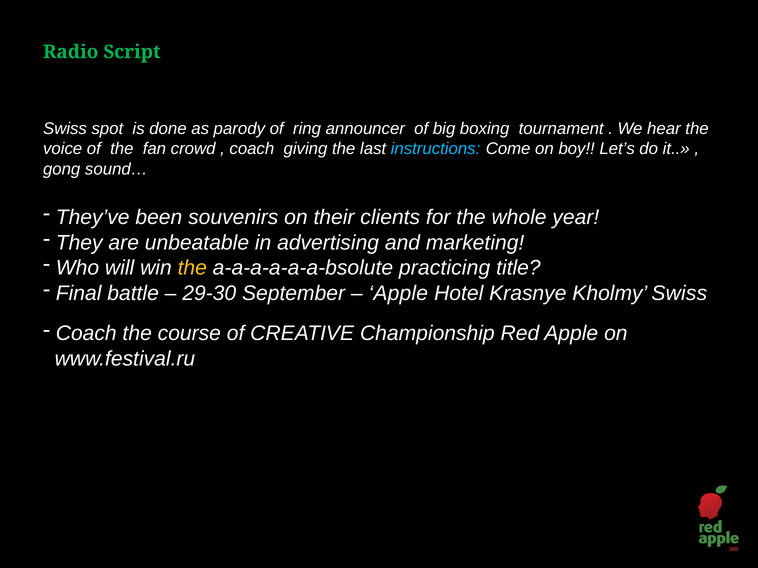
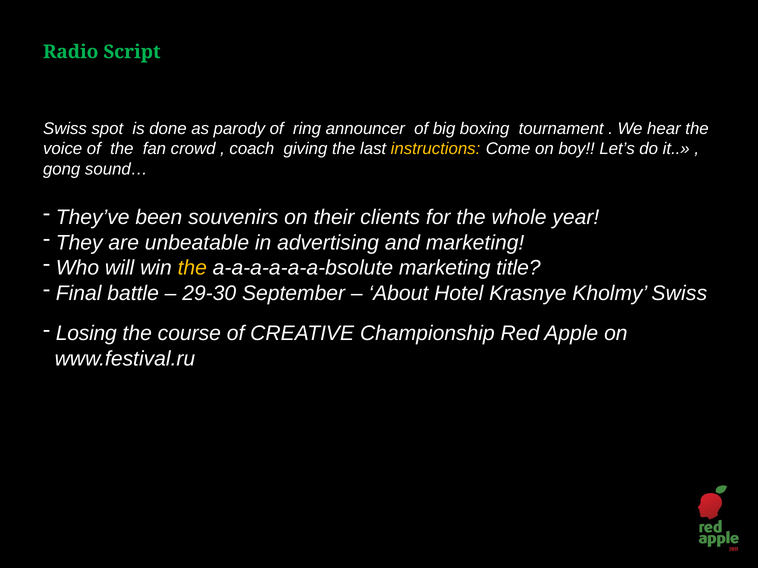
instructions colour: light blue -> yellow (436, 149)
a-a-a-a-a-a-bsolute practicing: practicing -> marketing (445, 268)
Apple: Apple -> About (398, 293)
Coach: Coach -> Losing (86, 334)
